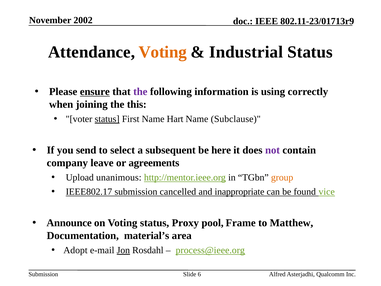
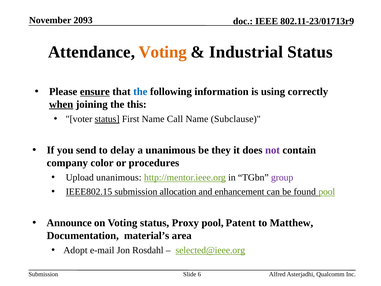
2002: 2002 -> 2093 (83, 20)
the colour: purple -> blue (140, 92)
when underline: none -> present (61, 104)
Hart: Hart -> Call (175, 119)
select: select -> delay (123, 150)
a subsequent: subsequent -> unanimous (171, 150)
here: here -> they (221, 150)
leave: leave -> color (102, 163)
agreements: agreements -> procedures (154, 163)
group colour: orange -> purple (282, 177)
IEEE802.17: IEEE802.17 -> IEEE802.15 (89, 192)
cancelled: cancelled -> allocation (178, 192)
inappropriate: inappropriate -> enhancement (240, 192)
found vice: vice -> pool (327, 192)
Frame: Frame -> Patent (241, 223)
Jon underline: present -> none (123, 250)
process@ieee.org: process@ieee.org -> selected@ieee.org (210, 250)
